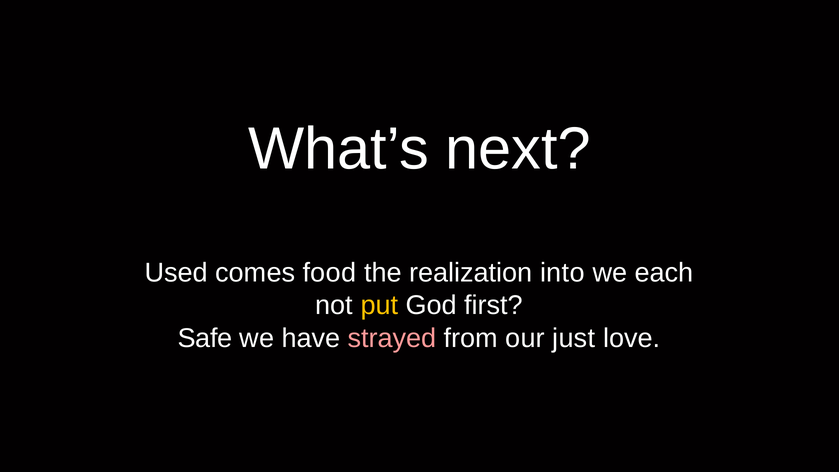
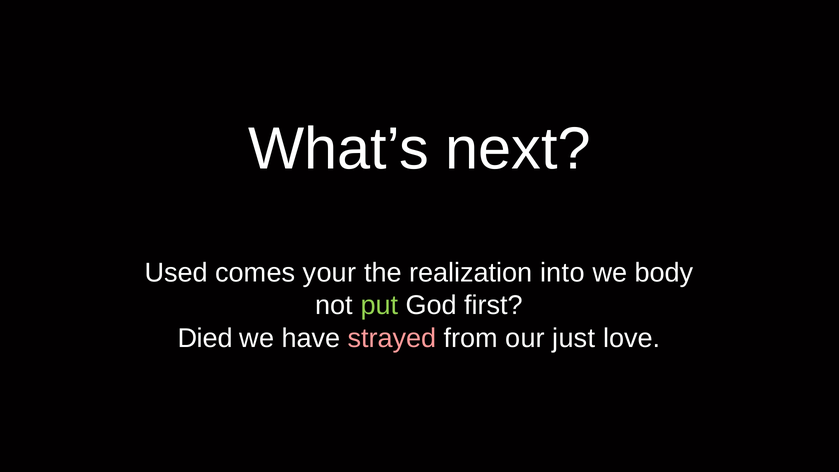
food: food -> your (329, 273)
each: each -> body (664, 273)
put colour: yellow -> light green (379, 305)
Safe: Safe -> Died (205, 338)
